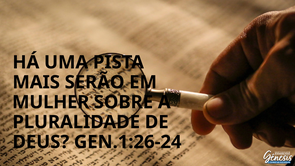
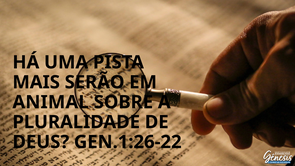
MULHER: MULHER -> ANIMAL (51, 102)
GEN.1:26-24: GEN.1:26-24 -> GEN.1:26-22 (128, 142)
